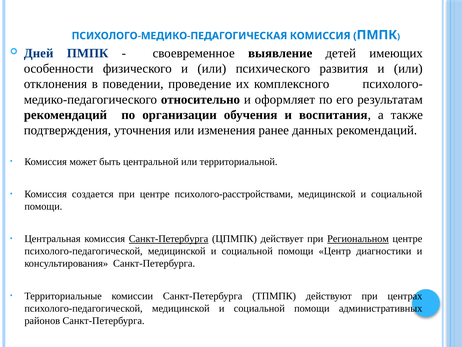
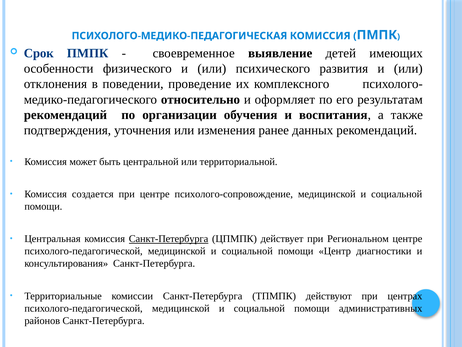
Дней: Дней -> Срок (39, 53)
психолого-расстройствами: психолого-расстройствами -> психолого-сопровождение (234, 194)
Региональном underline: present -> none (358, 239)
